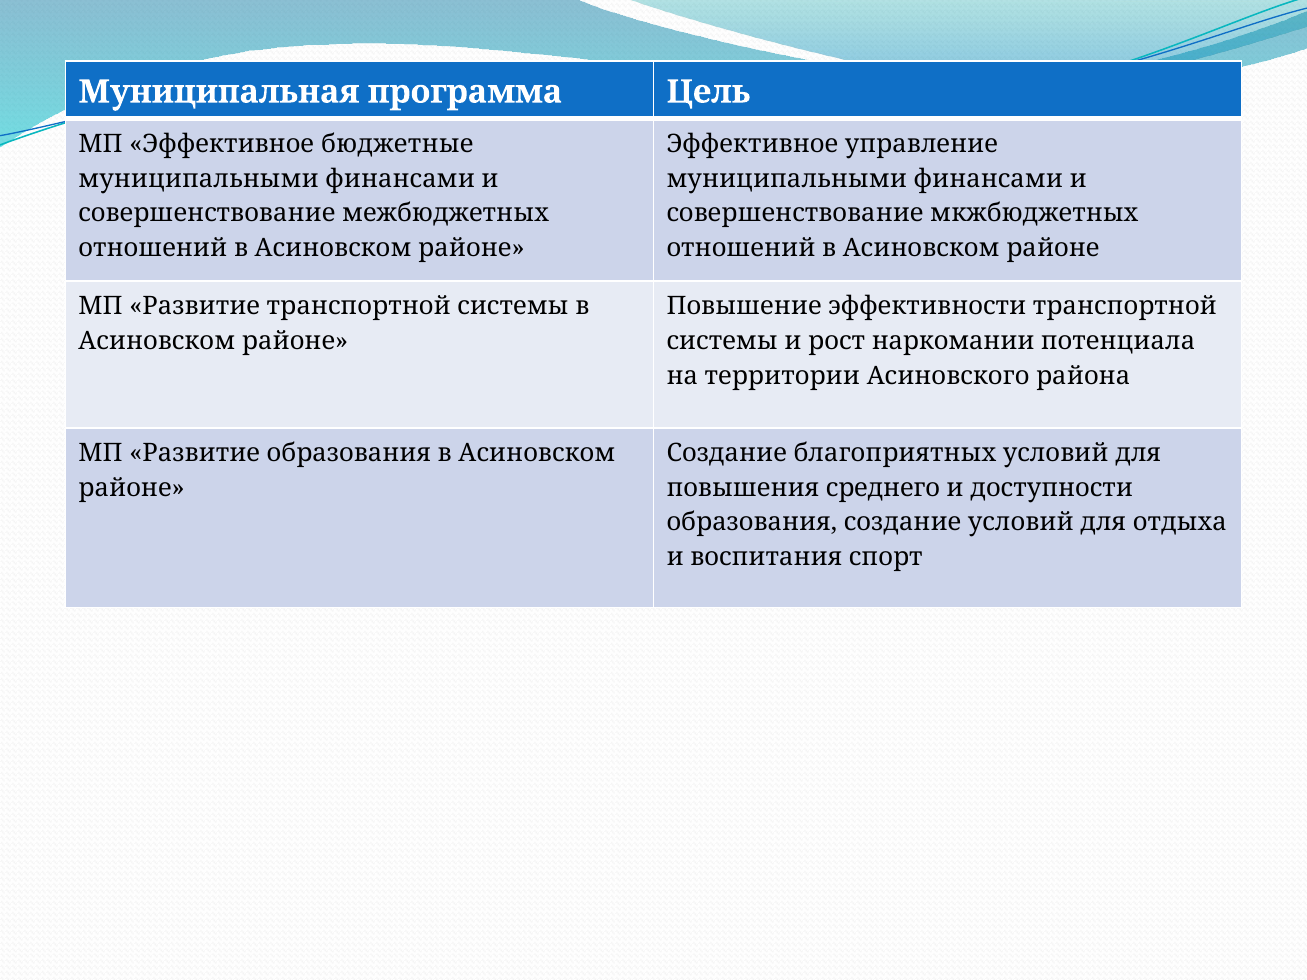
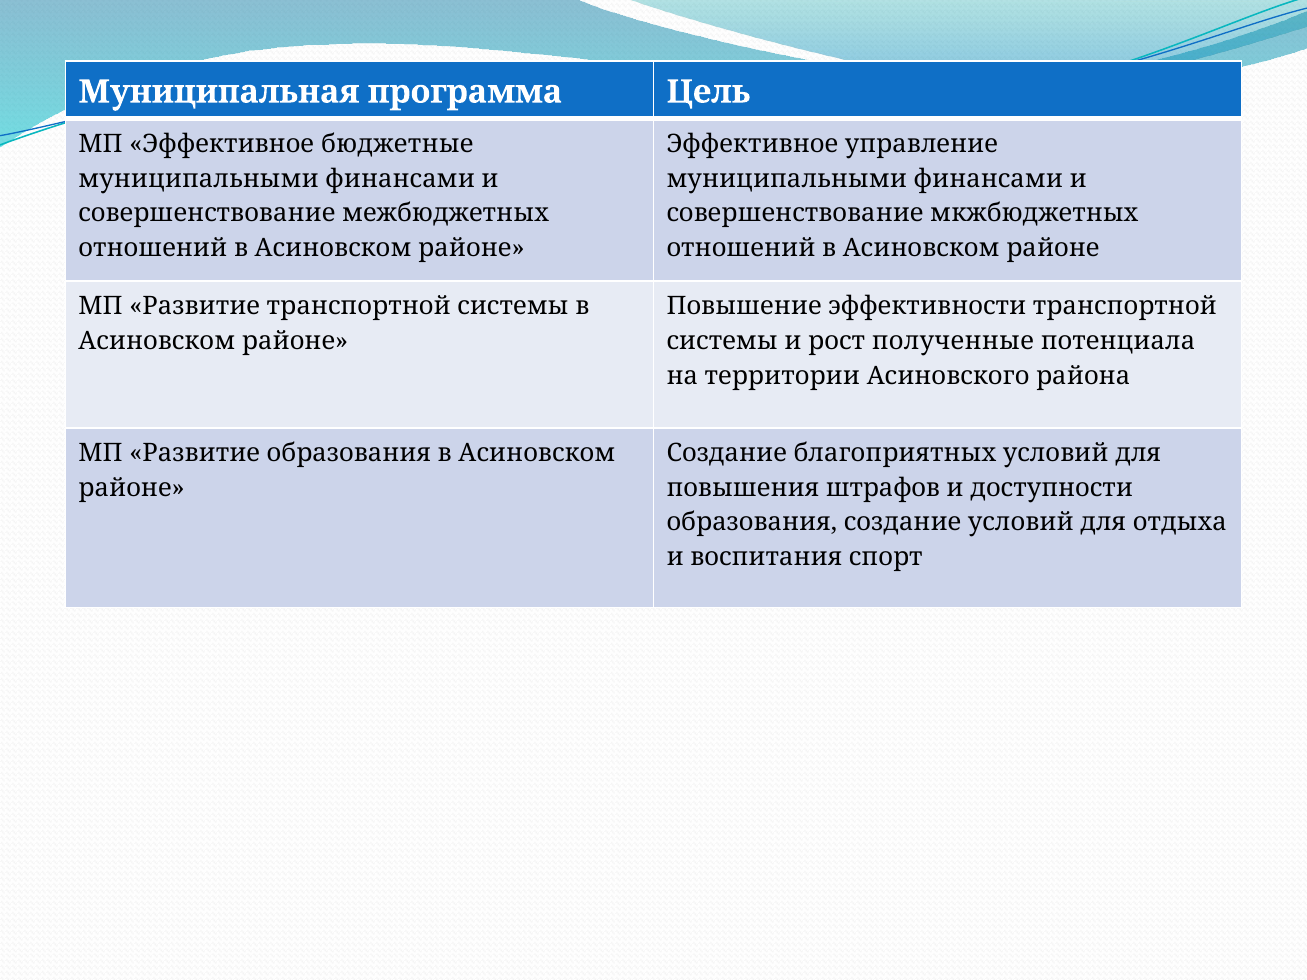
наркомании: наркомании -> полученные (953, 341)
среднего: среднего -> штрафов (883, 488)
